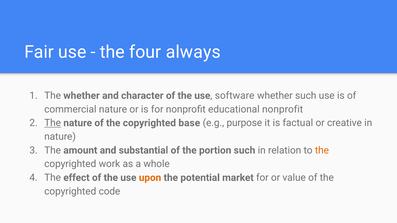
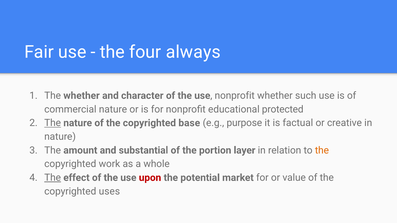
use software: software -> nonprofit (235, 96)
educational nonprofit: nonprofit -> protected (283, 109)
portion such: such -> layer (245, 150)
The underline: none -> present (53, 178)
upon colour: orange -> red (150, 178)
code: code -> uses (109, 192)
